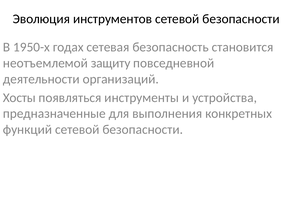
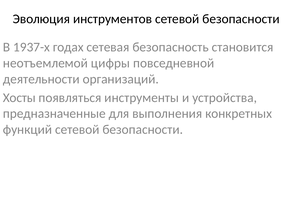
1950-х: 1950-х -> 1937-х (32, 47)
защиту: защиту -> цифры (110, 63)
